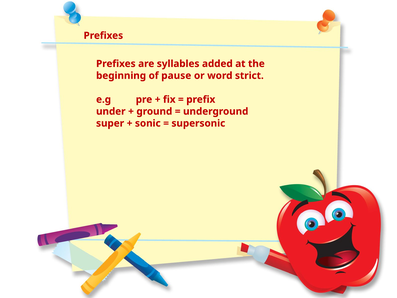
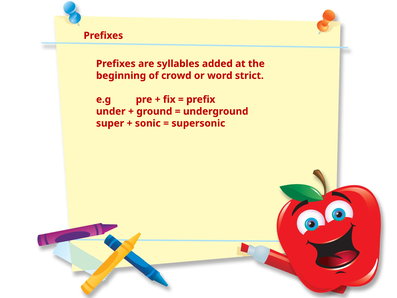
pause: pause -> crowd (176, 76)
